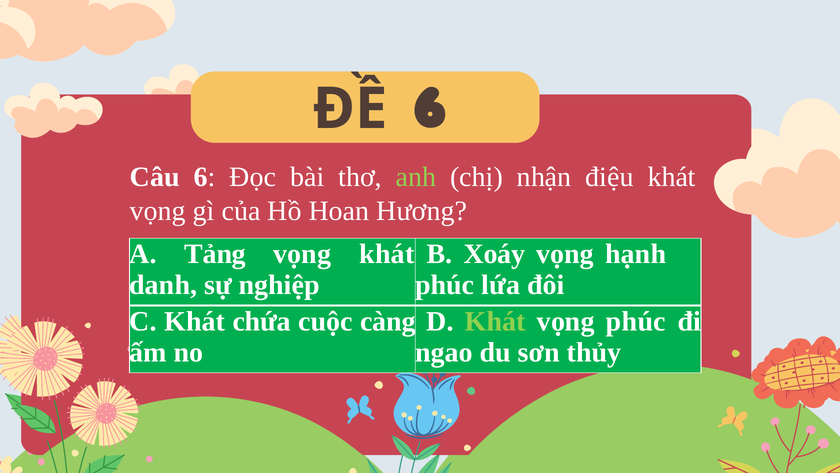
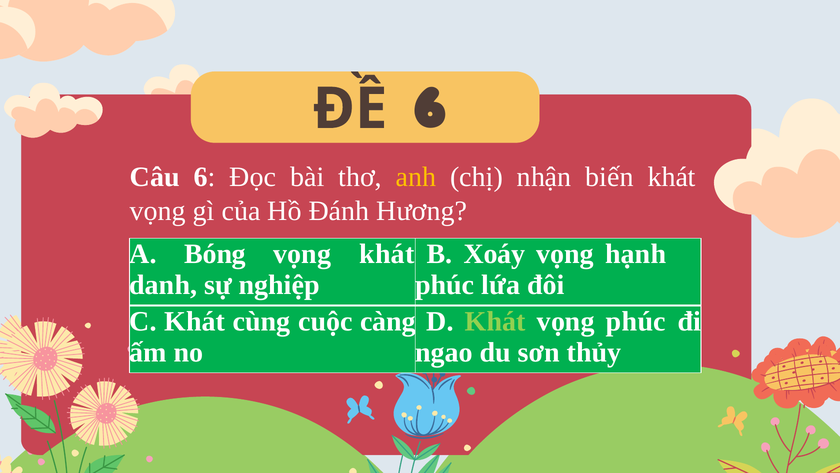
anh colour: light green -> yellow (416, 177)
điệu: điệu -> biến (609, 177)
Hoan: Hoan -> Đánh (339, 211)
Tảng: Tảng -> Bóng (215, 254)
chứa: chứa -> cùng (262, 321)
